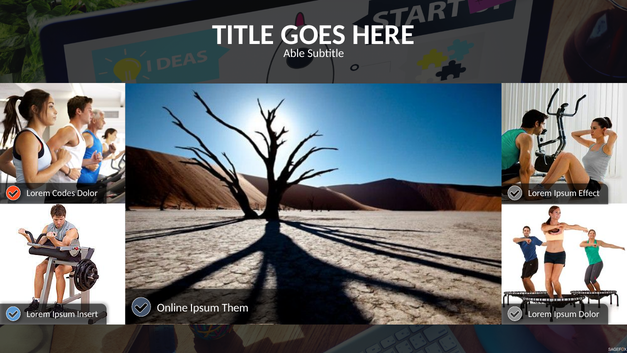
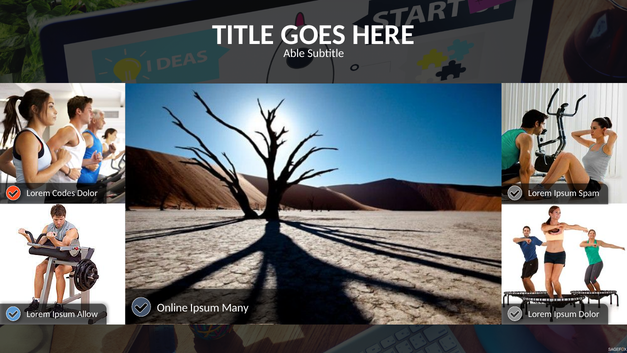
Effect: Effect -> Spam (589, 193)
Them: Them -> Many (235, 307)
Insert: Insert -> Allow (87, 314)
